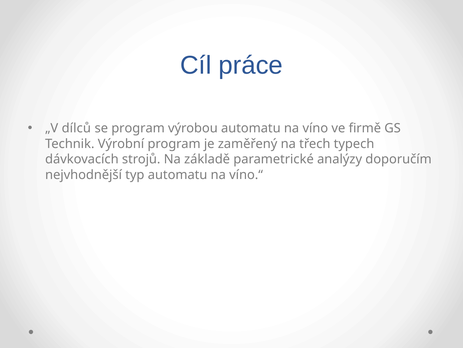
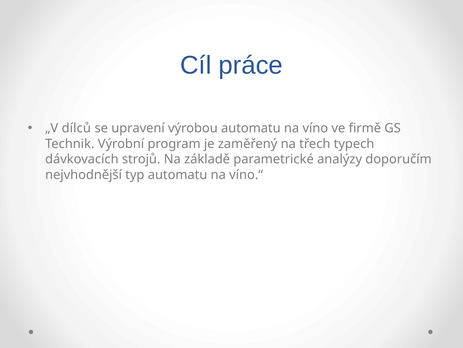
se program: program -> upravení (138, 128)
